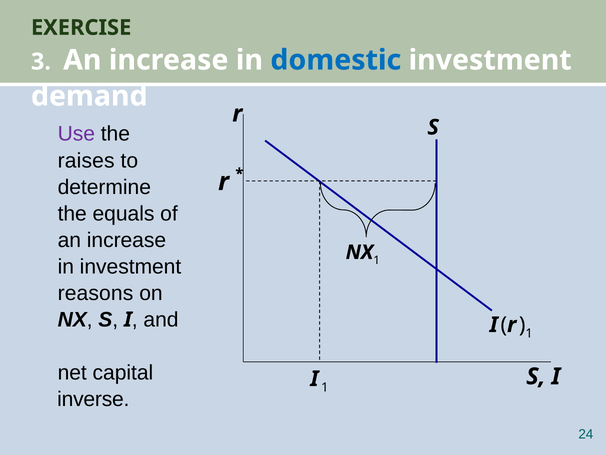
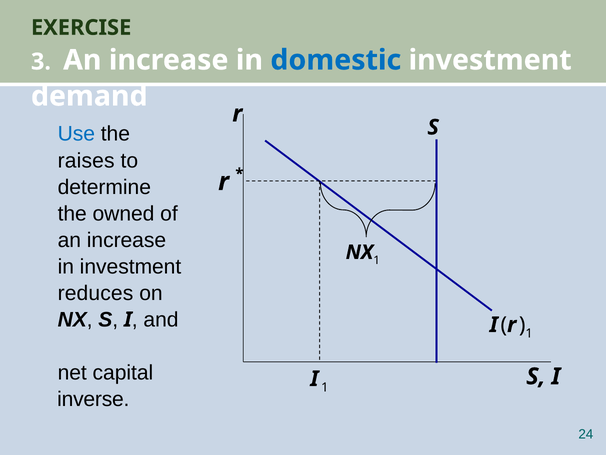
Use colour: purple -> blue (76, 134)
equals: equals -> owned (123, 213)
reasons: reasons -> reduces (95, 293)
